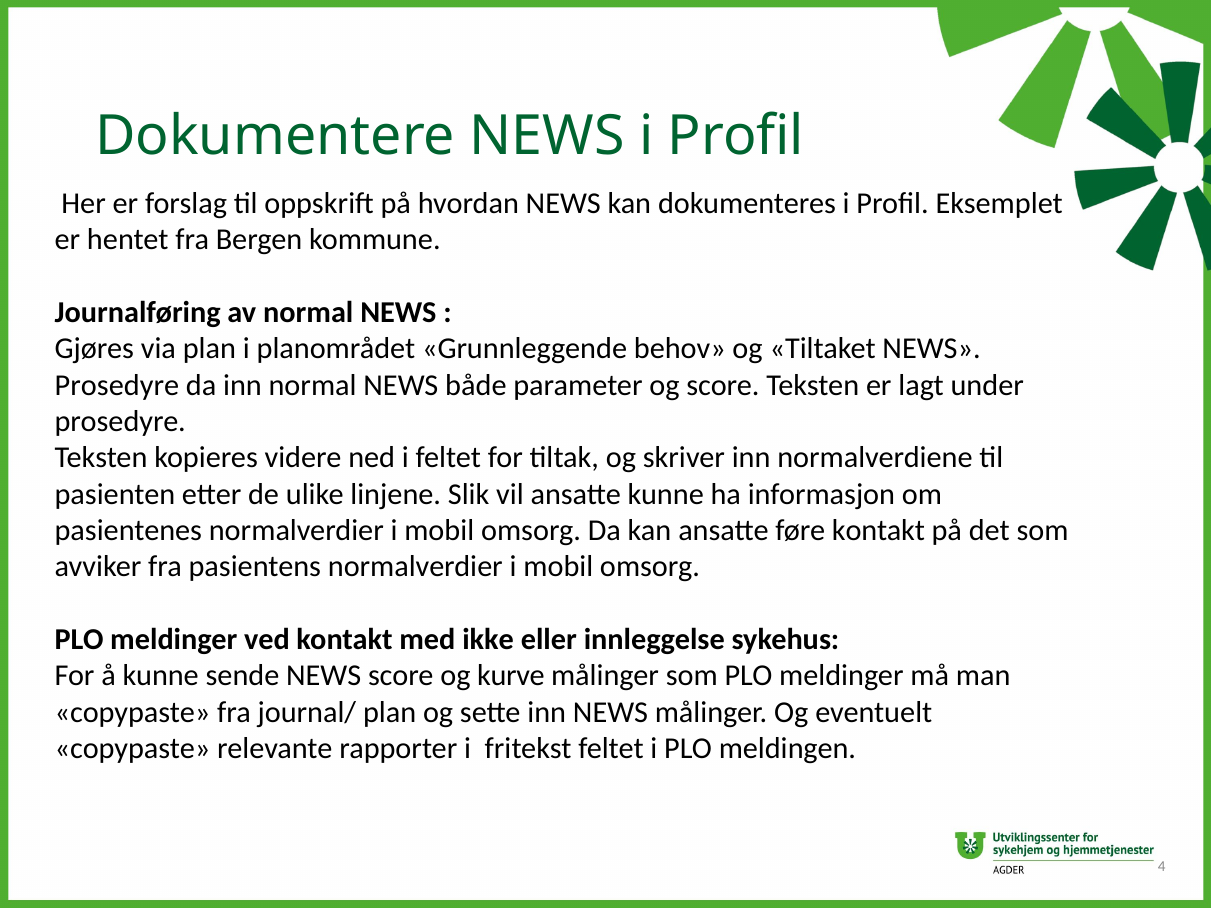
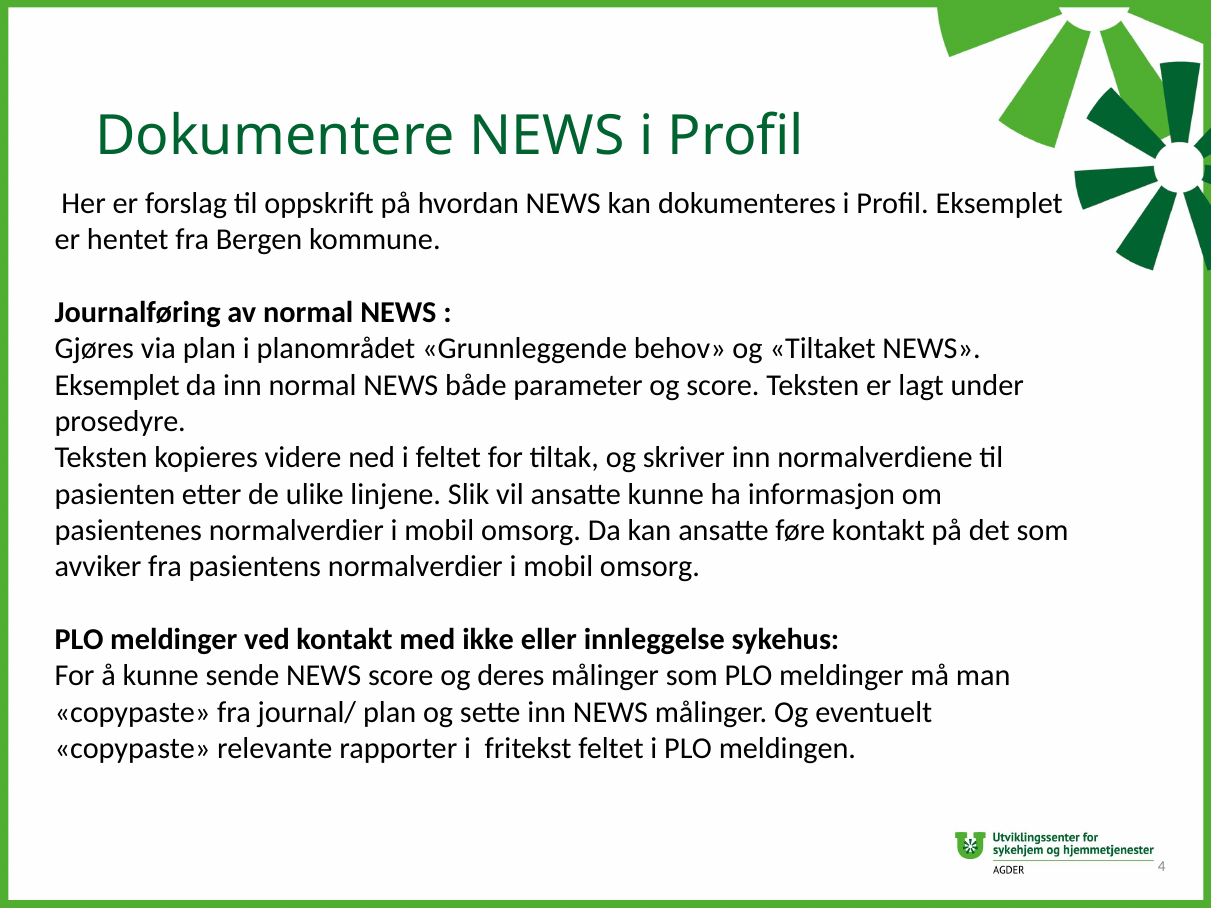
Prosedyre: Prosedyre -> Eksemplet (117, 385)
kurve: kurve -> deres (511, 676)
